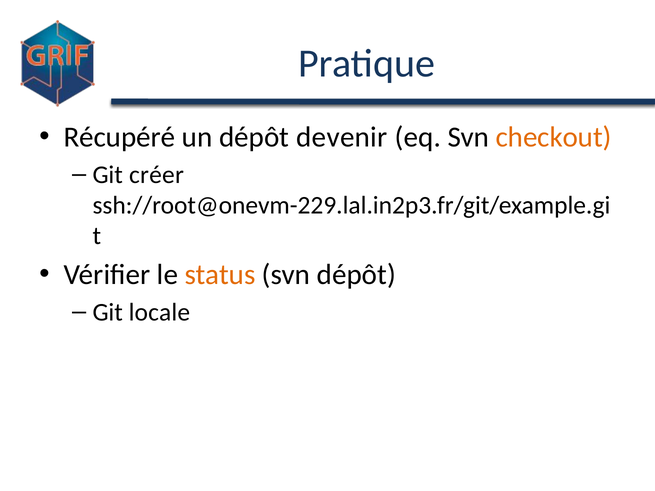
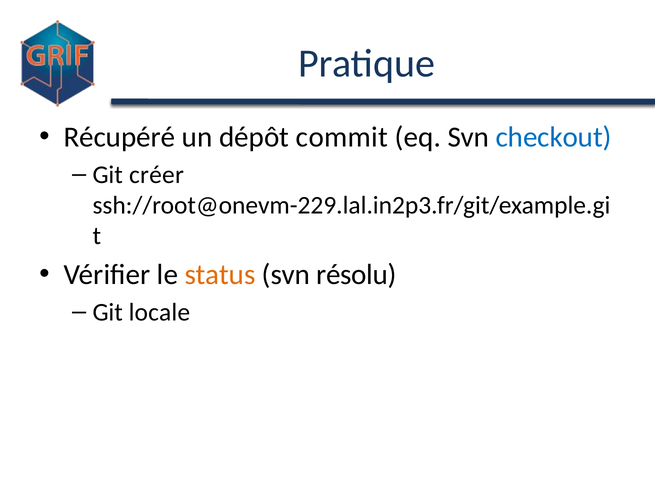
devenir: devenir -> commit (342, 137)
checkout colour: orange -> blue (554, 137)
svn dépôt: dépôt -> résolu (357, 275)
